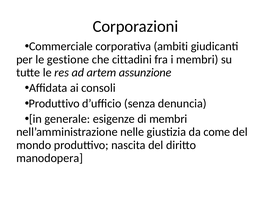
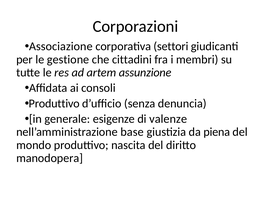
Commerciale: Commerciale -> Associazione (61, 46)
ambiti: ambiti -> settori (171, 46)
di membri: membri -> valenze (168, 118)
nelle: nelle -> base (132, 132)
come: come -> piena (217, 132)
